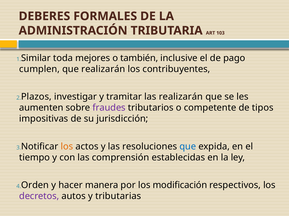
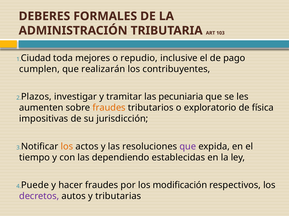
Similar: Similar -> Ciudad (36, 58)
también: también -> repudio (139, 58)
las realizarán: realizarán -> pecuniaria (181, 97)
fraudes colour: purple -> orange (109, 108)
competente: competente -> exploratorio (210, 108)
tipos: tipos -> física (263, 108)
que colour: blue -> purple (188, 147)
comprensión: comprensión -> dependiendo (121, 158)
Orden: Orden -> Puede (35, 186)
hacer manera: manera -> fraudes (102, 186)
